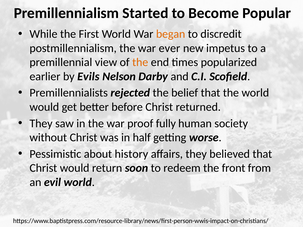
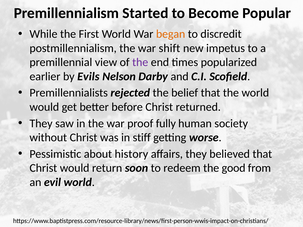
ever: ever -> shift (169, 48)
the colour: orange -> purple (140, 62)
half: half -> stiff (142, 138)
front: front -> good (234, 168)
